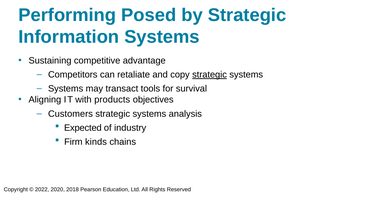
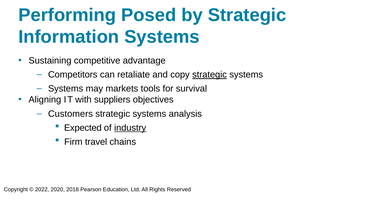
transact: transact -> markets (122, 89)
products: products -> suppliers (112, 100)
industry underline: none -> present (130, 128)
kinds: kinds -> travel (96, 142)
